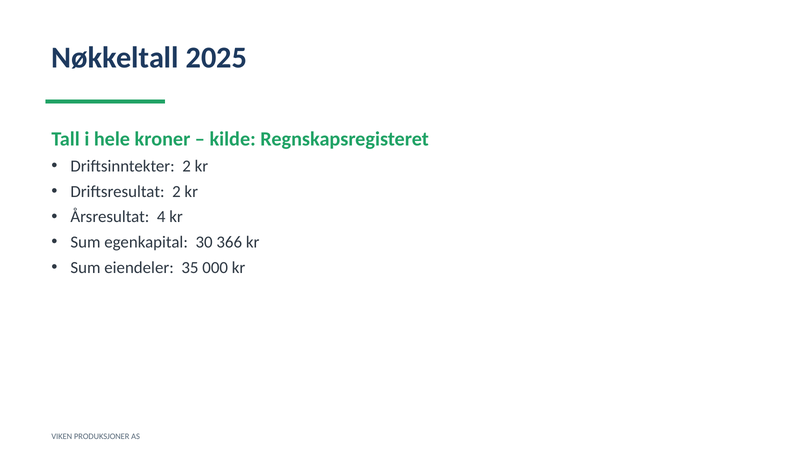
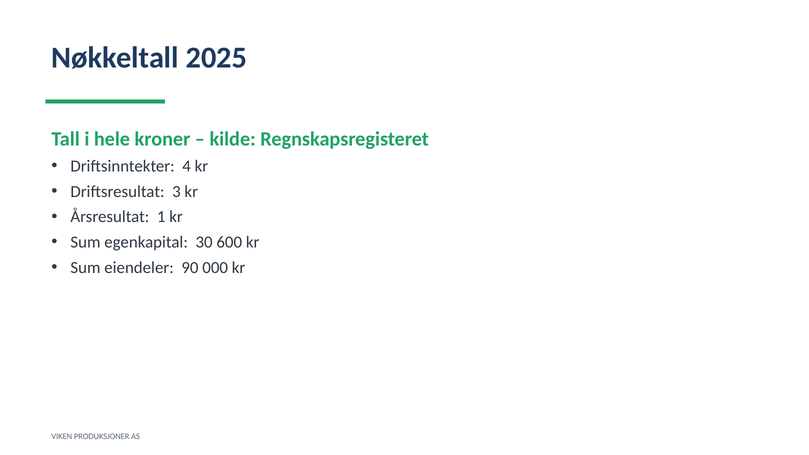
Driftsinntekter 2: 2 -> 4 (187, 166)
Driftsresultat 2: 2 -> 3 (176, 192)
4: 4 -> 1 (161, 217)
366: 366 -> 600 (229, 242)
35: 35 -> 90 (190, 268)
